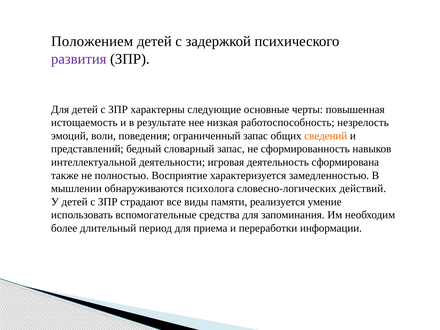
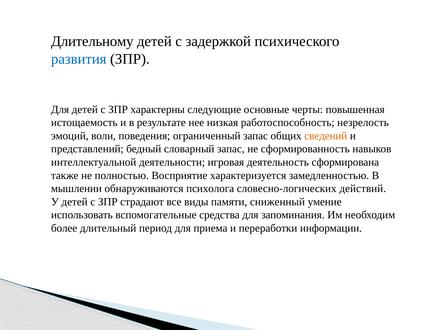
Положением: Положением -> Длительному (92, 41)
развития colour: purple -> blue (79, 59)
реализуется: реализуется -> сниженный (277, 202)
